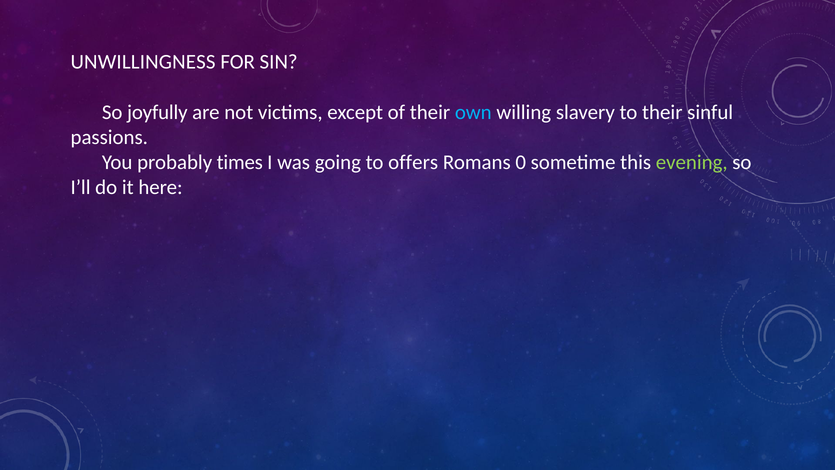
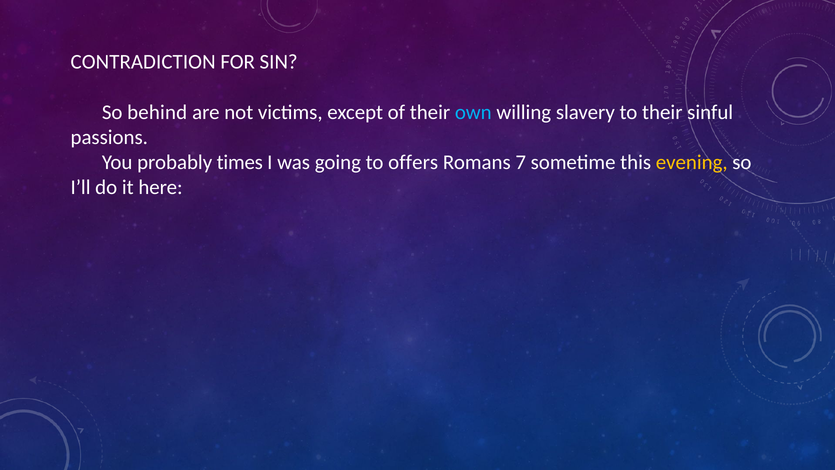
UNWILLINGNESS: UNWILLINGNESS -> CONTRADICTION (143, 62)
joyfully: joyfully -> behind (157, 112)
0: 0 -> 7 (521, 162)
evening colour: light green -> yellow (692, 162)
